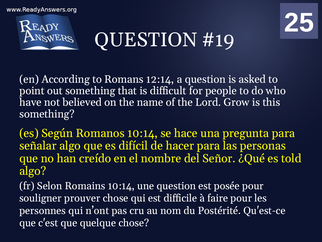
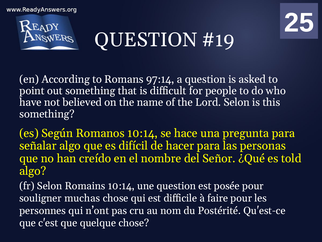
12:14: 12:14 -> 97:14 (160, 79)
Lord Grow: Grow -> Selon (237, 102)
prouver: prouver -> muchas (82, 198)
